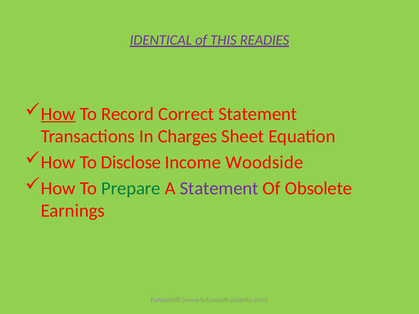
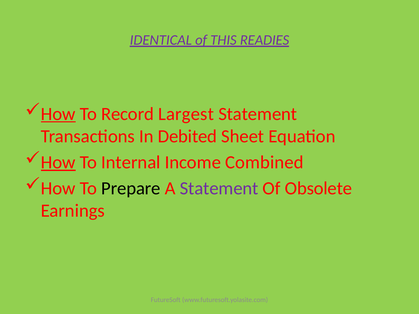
Correct: Correct -> Largest (186, 114)
Charges: Charges -> Debited (187, 136)
How underline: none -> present (58, 162)
Disclose: Disclose -> Internal (131, 162)
Woodside: Woodside -> Combined (264, 162)
Prepare colour: green -> black (131, 188)
